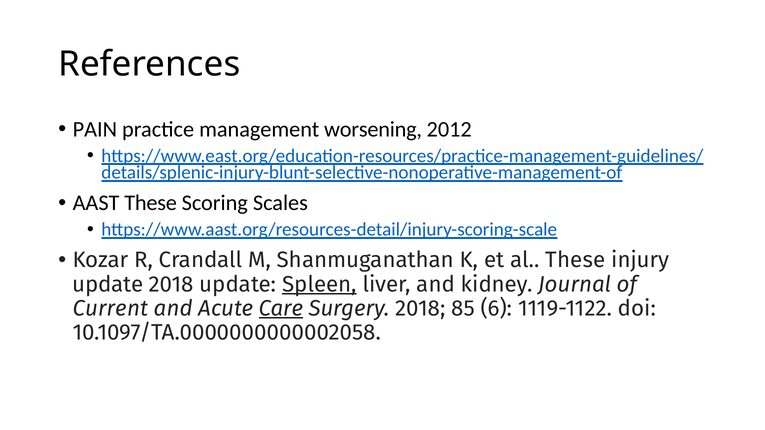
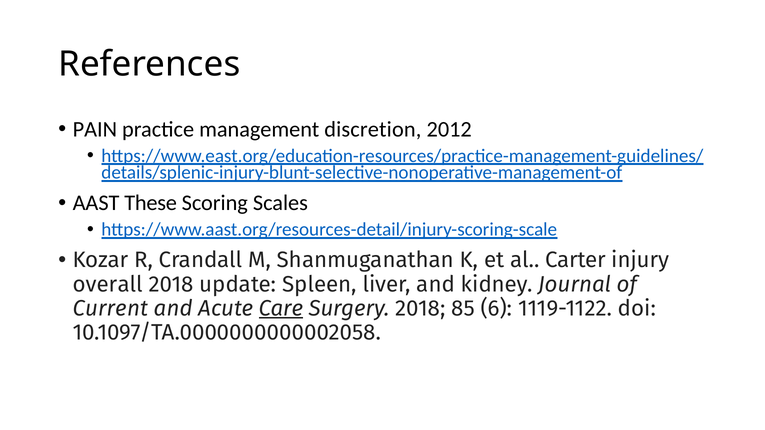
worsening: worsening -> discretion (373, 129)
al These: These -> Carter (576, 260)
update: update -> overall (108, 284)
Spleen underline: present -> none (319, 284)
